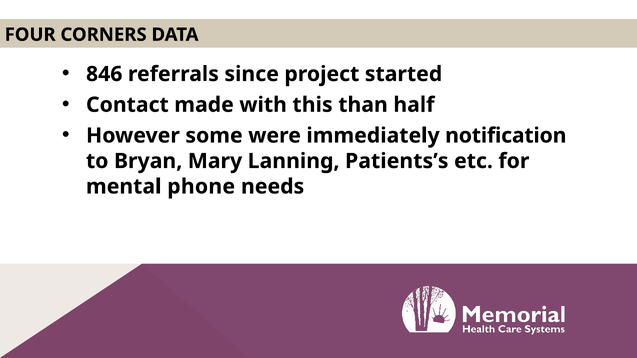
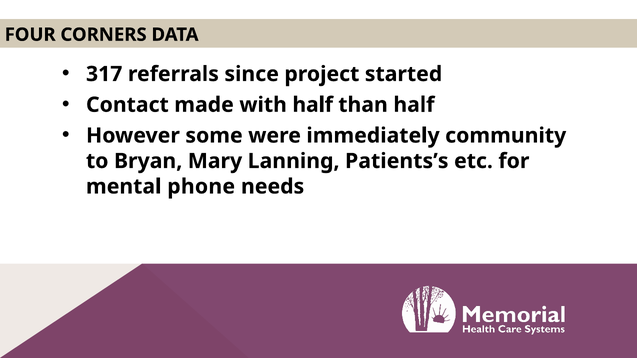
846: 846 -> 317 (104, 74)
with this: this -> half (313, 105)
notification: notification -> community (506, 136)
